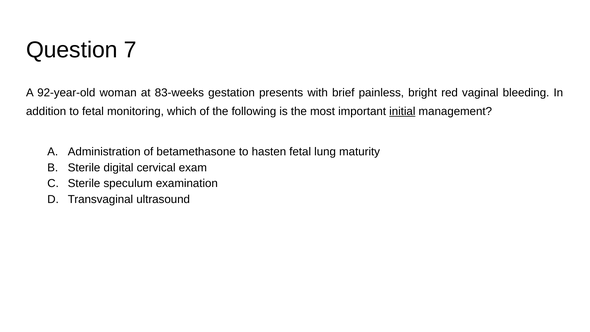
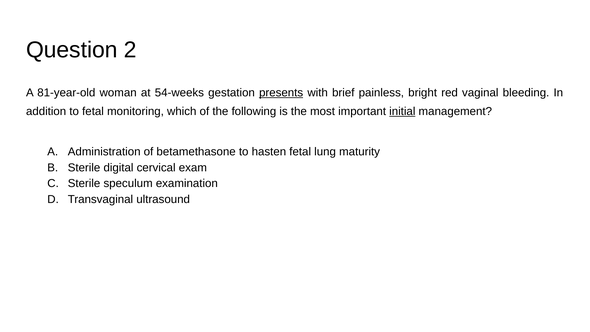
7: 7 -> 2 (130, 50)
92-year-old: 92-year-old -> 81-year-old (66, 93)
83-weeks: 83-weeks -> 54-weeks (179, 93)
presents underline: none -> present (281, 93)
